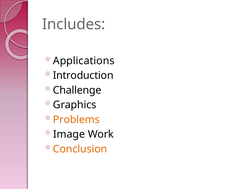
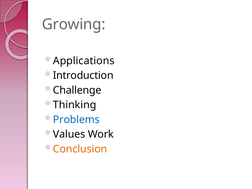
Includes: Includes -> Growing (74, 24)
Graphics: Graphics -> Thinking (75, 105)
Problems colour: orange -> blue (76, 120)
Image: Image -> Values (69, 134)
